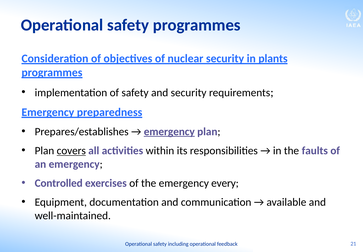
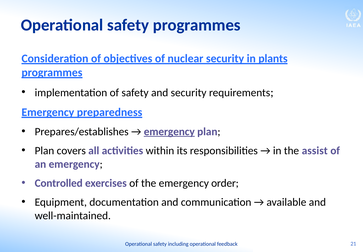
covers underline: present -> none (71, 150)
faults: faults -> assist (315, 150)
every: every -> order (225, 183)
